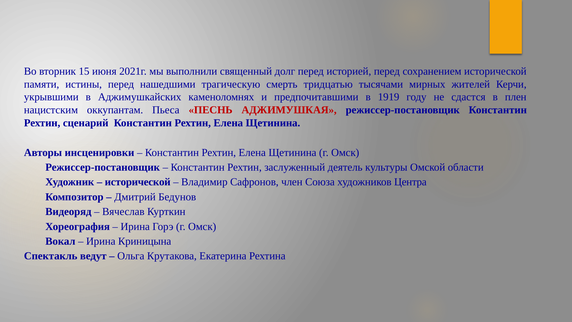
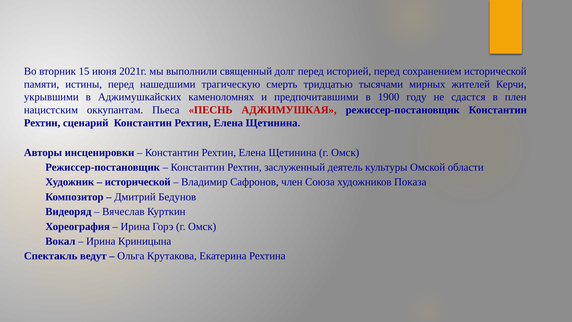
1919: 1919 -> 1900 (389, 97)
Центра: Центра -> Показа (410, 182)
